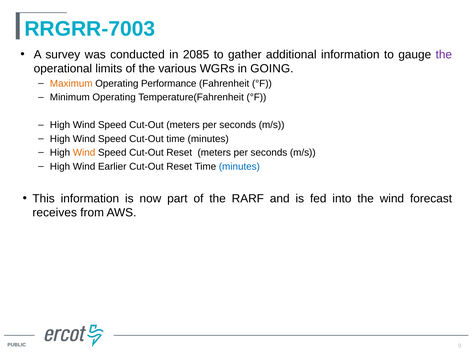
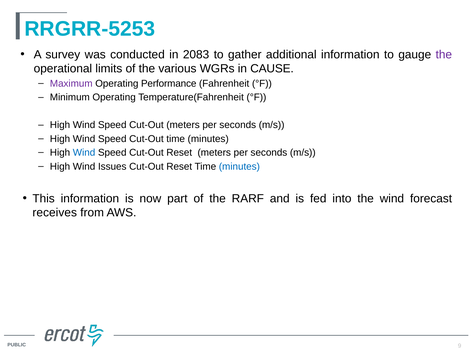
RRGRR-7003: RRGRR-7003 -> RRGRR-5253 (90, 29)
2085: 2085 -> 2083 (196, 54)
GOING: GOING -> CAUSE (272, 69)
Maximum colour: orange -> purple (71, 84)
Wind colour: orange -> blue (84, 153)
Earlier: Earlier -> Issues (112, 166)
